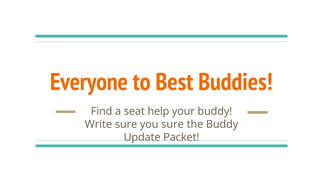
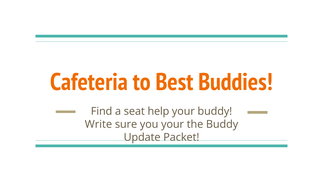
Everyone: Everyone -> Cafeteria (89, 82)
you sure: sure -> your (173, 124)
